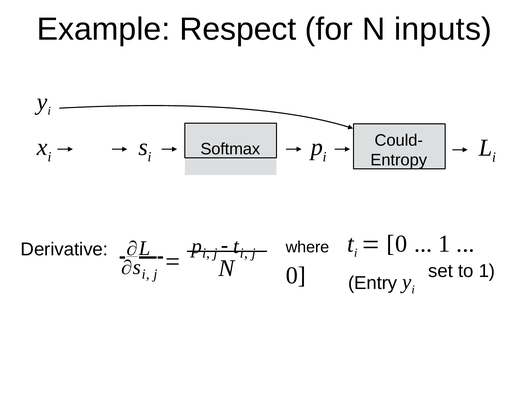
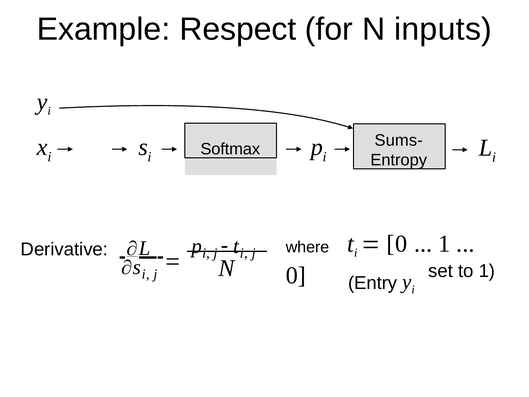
Could-: Could- -> Sums- (399, 140)
